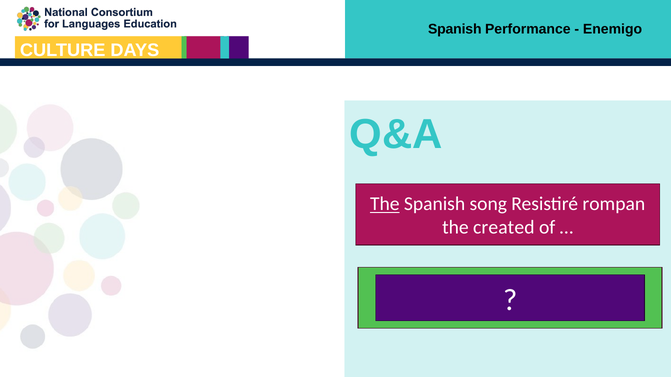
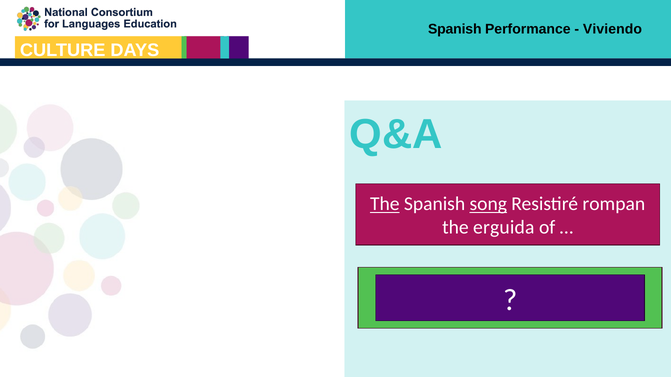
Enemigo: Enemigo -> Viviendo (612, 29)
song underline: none -> present (488, 204)
created: created -> erguida (504, 228)
